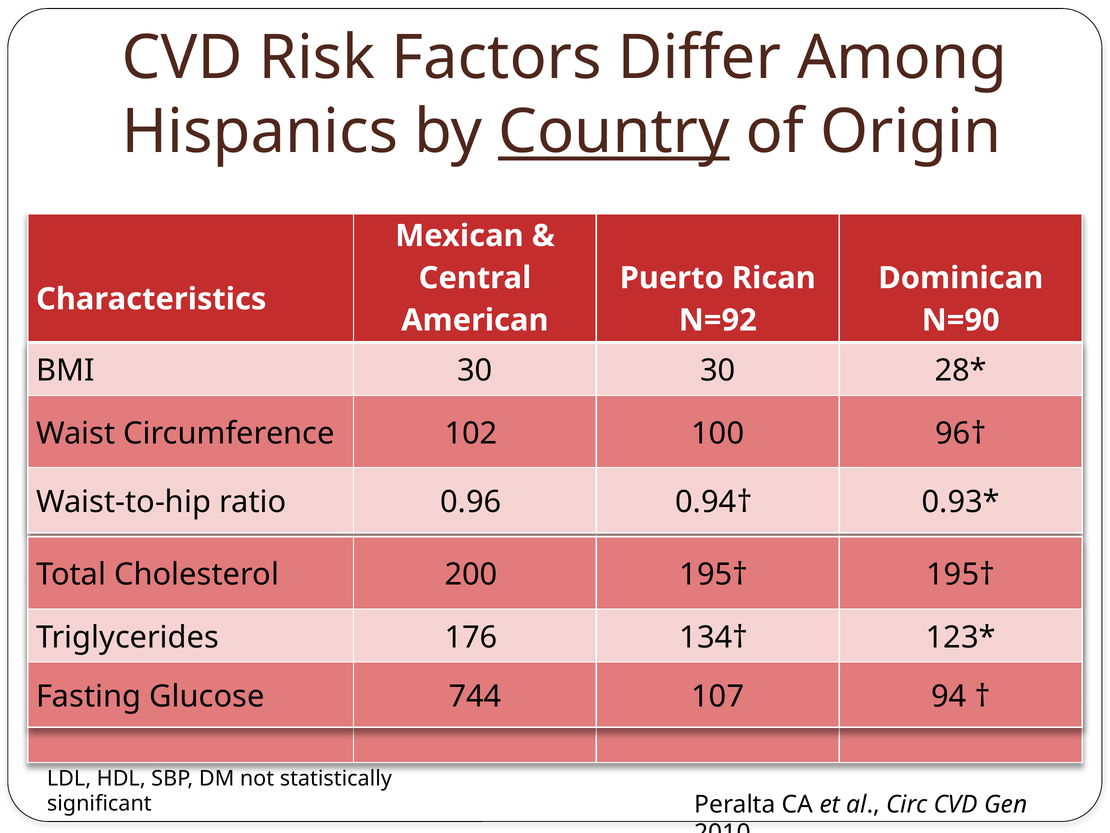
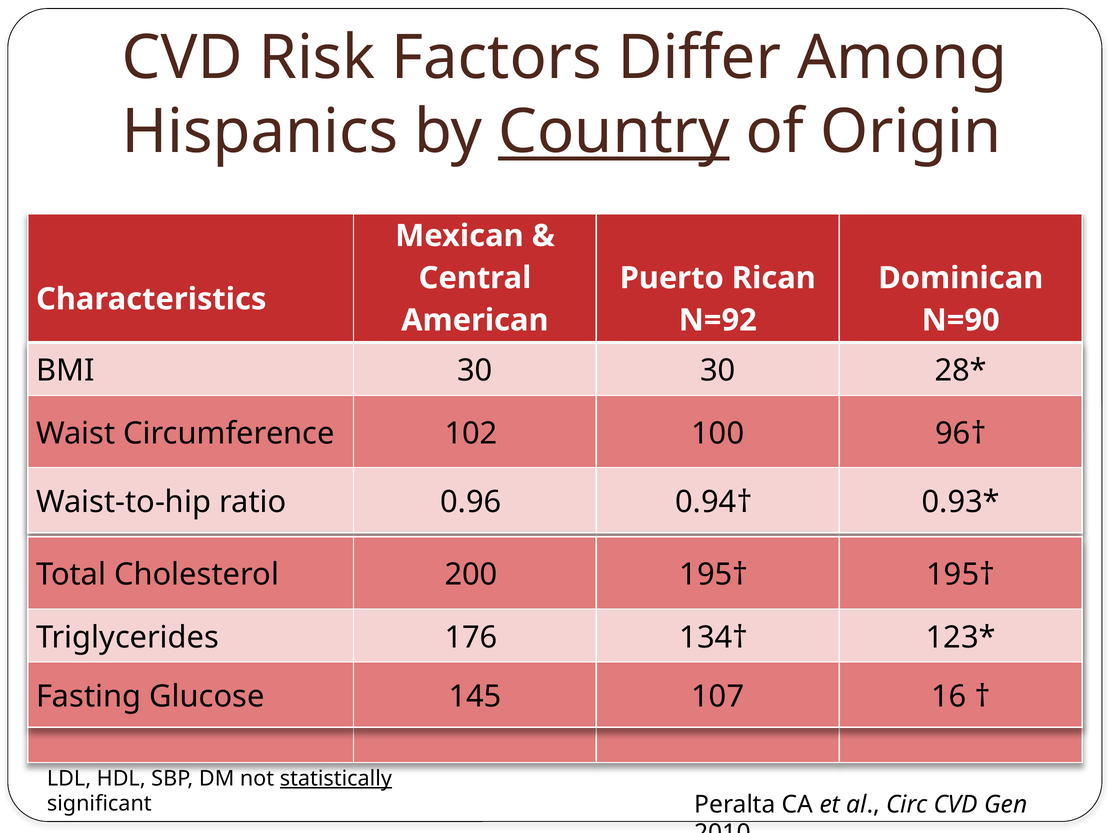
744: 744 -> 145 (475, 696)
94: 94 -> 16 (949, 696)
statistically underline: none -> present (336, 778)
